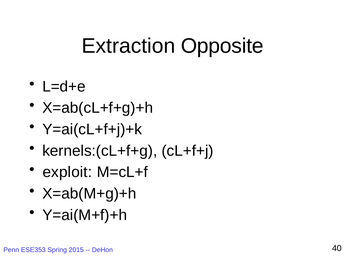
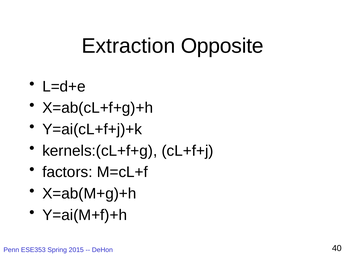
exploit: exploit -> factors (67, 173)
